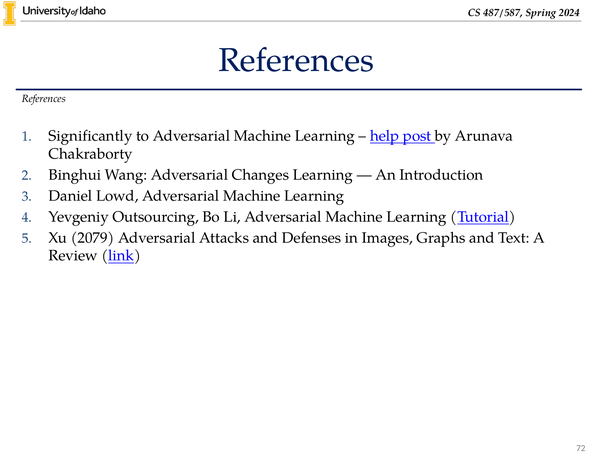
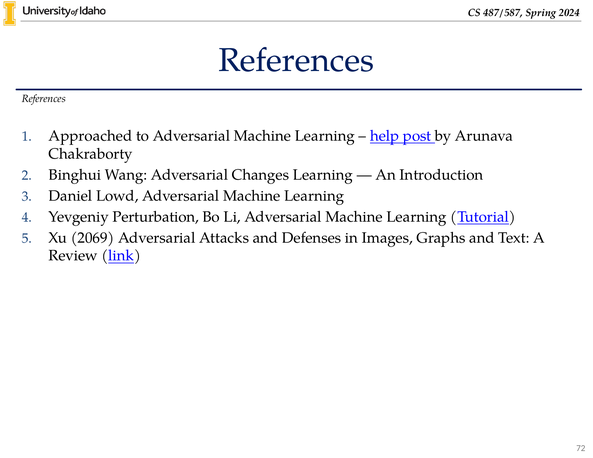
Significantly: Significantly -> Approached (90, 136)
Outsourcing: Outsourcing -> Perturbation (156, 217)
2079: 2079 -> 2069 (93, 238)
